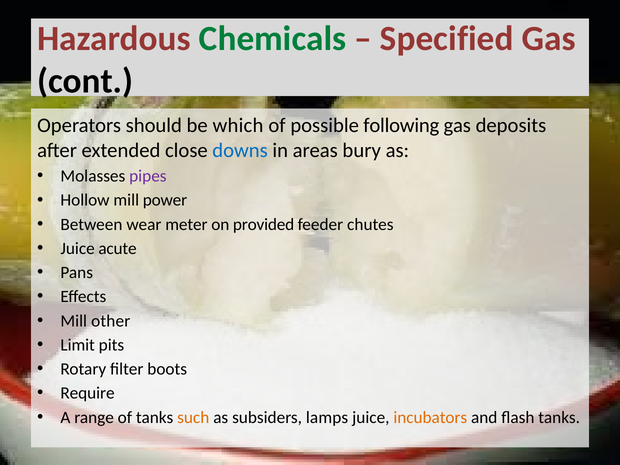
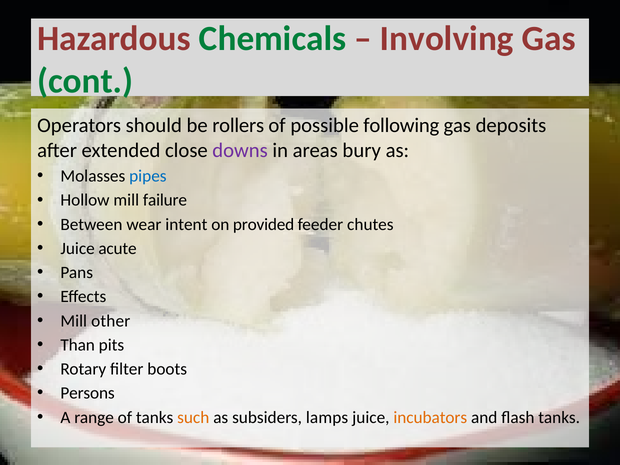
Specified: Specified -> Involving (447, 39)
cont colour: black -> green (85, 81)
which: which -> rollers (238, 125)
downs colour: blue -> purple (240, 150)
pipes colour: purple -> blue (148, 176)
power: power -> failure (165, 200)
meter: meter -> intent (186, 224)
Limit: Limit -> Than (78, 345)
Require: Require -> Persons (88, 393)
